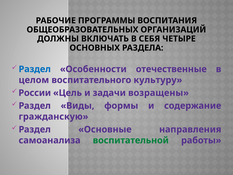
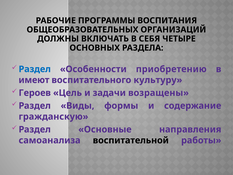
отечественные: отечественные -> приобретению (171, 69)
целом: целом -> имеют (34, 80)
России: России -> Героев (35, 93)
воспитательной colour: green -> black (131, 140)
